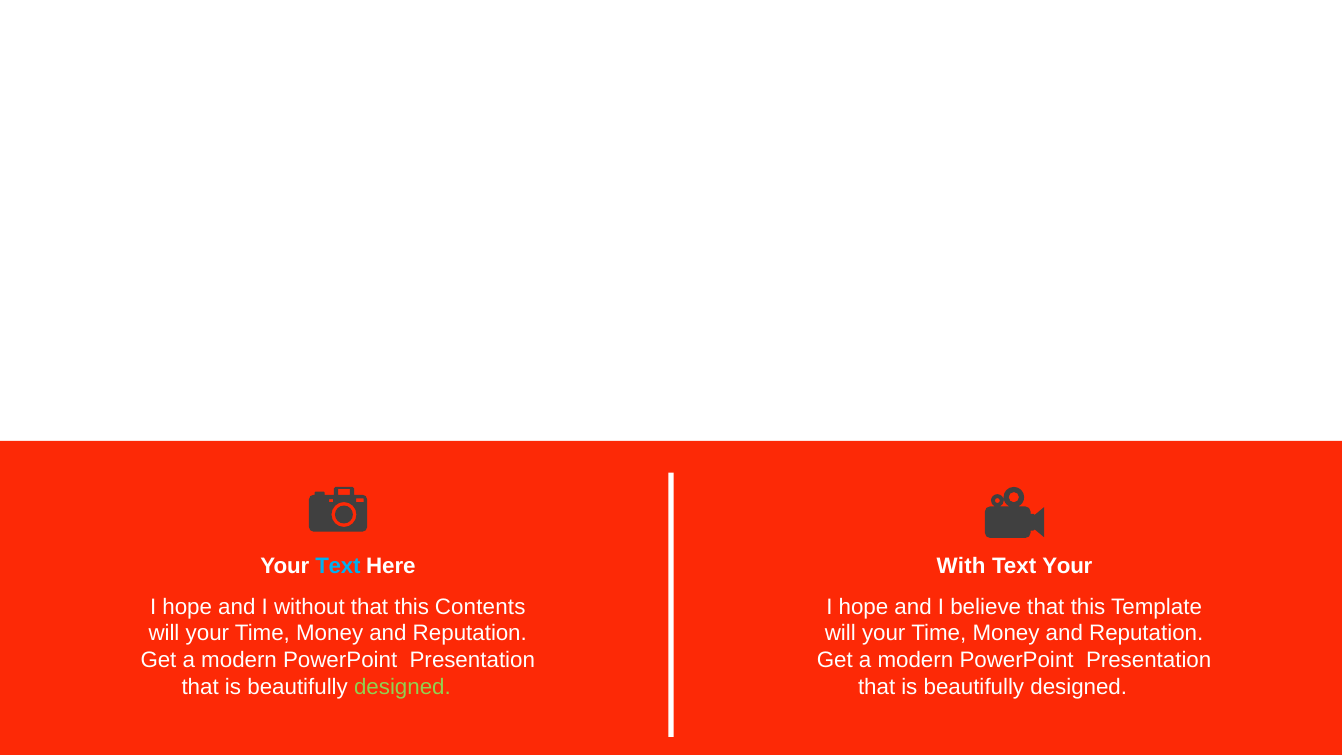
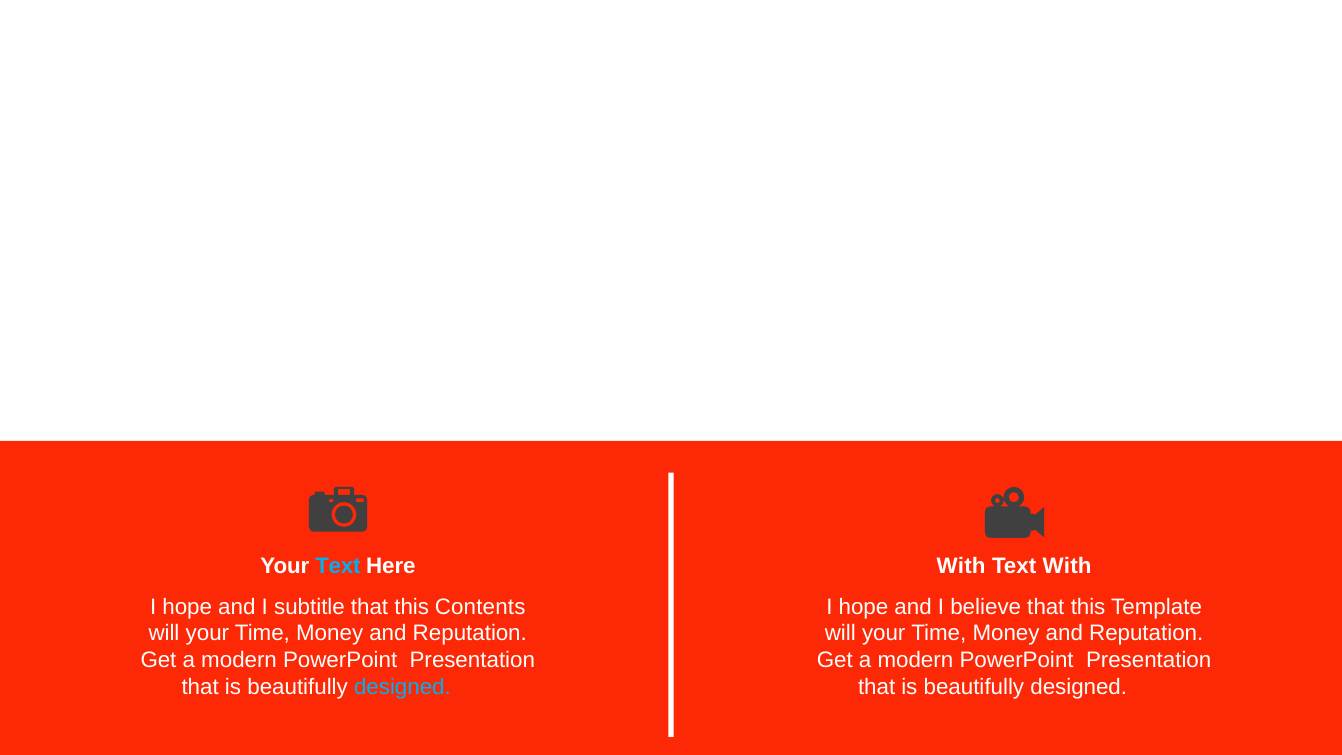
Text Your: Your -> With (1067, 566)
without: without -> subtitle (309, 607)
designed colour: light green -> light blue (402, 687)
